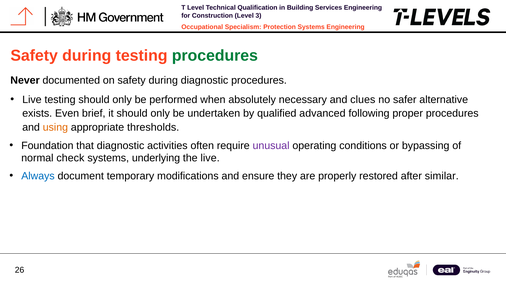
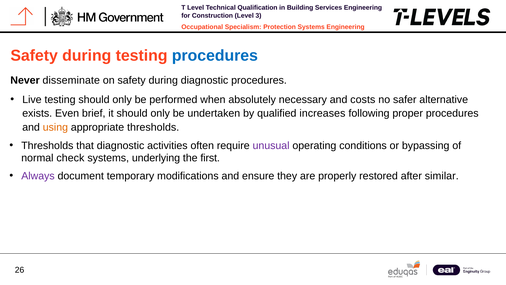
procedures colour: green -> blue (215, 55)
documented: documented -> disseminate (71, 80)
clues: clues -> costs (363, 99)
advanced: advanced -> increases (322, 113)
Foundation: Foundation -> Thresholds (47, 145)
the live: live -> first (210, 158)
Always colour: blue -> purple (38, 176)
